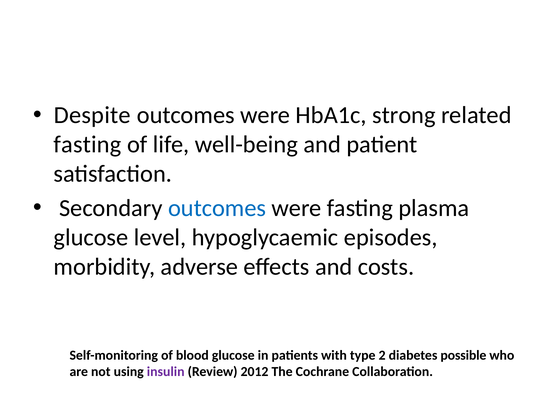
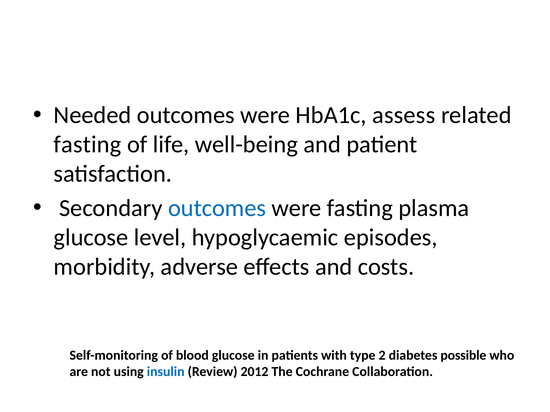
Despite: Despite -> Needed (92, 115)
strong: strong -> assess (404, 115)
insulin colour: purple -> blue (166, 372)
